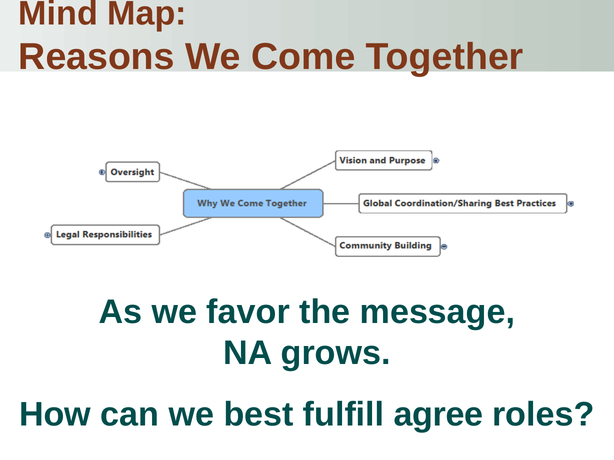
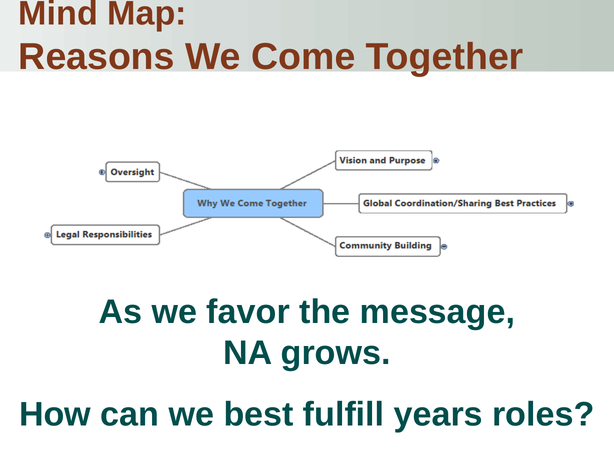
agree: agree -> years (438, 415)
